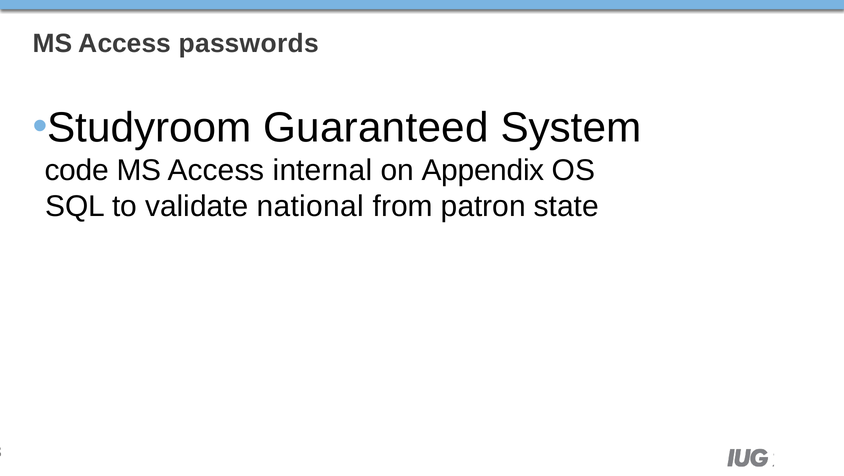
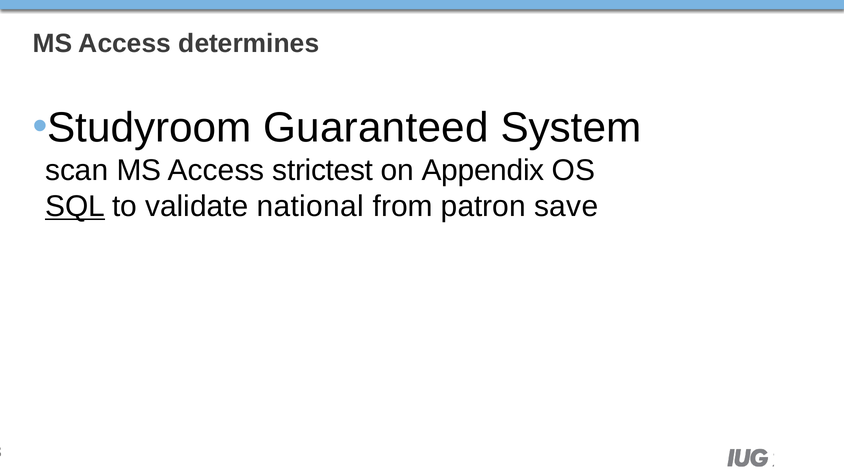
passwords: passwords -> determines (249, 44)
code: code -> scan (77, 170)
internal: internal -> strictest (323, 170)
SQL underline: none -> present (75, 206)
state: state -> save (566, 206)
